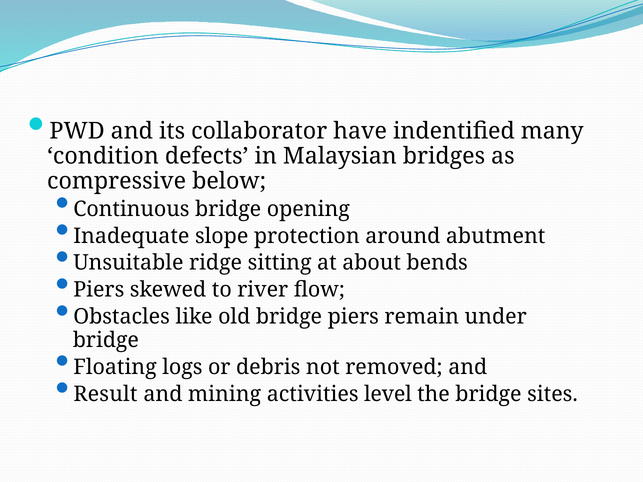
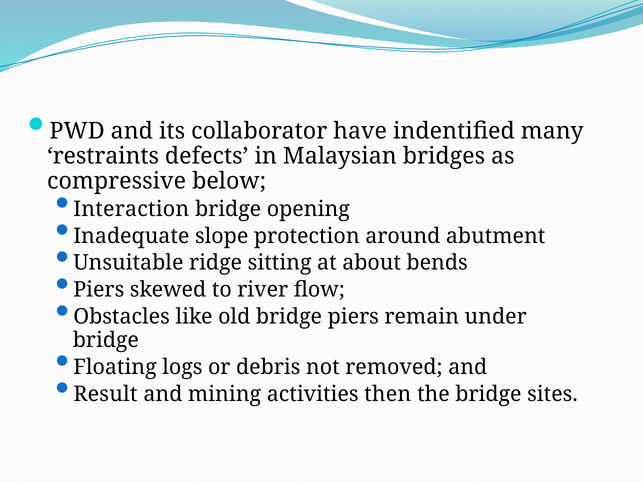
condition: condition -> restraints (103, 156)
Continuous: Continuous -> Interaction (131, 209)
level: level -> then (388, 394)
